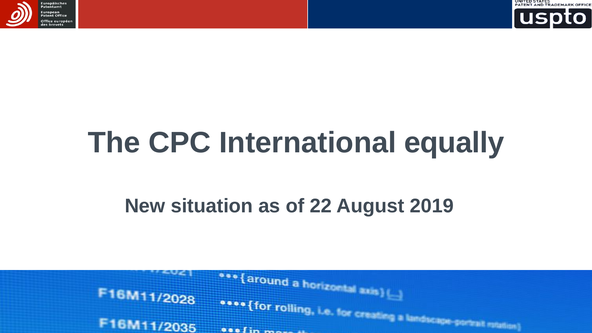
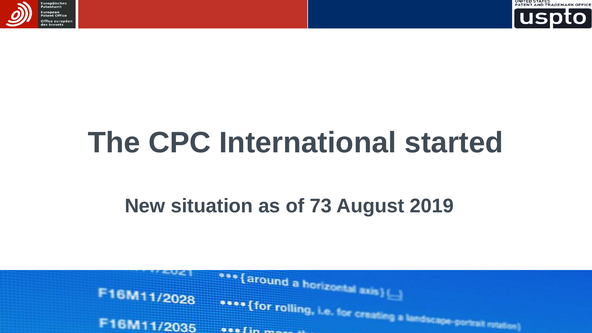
equally: equally -> started (454, 143)
22: 22 -> 73 (321, 206)
